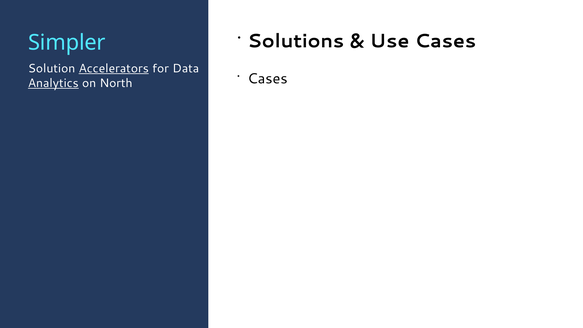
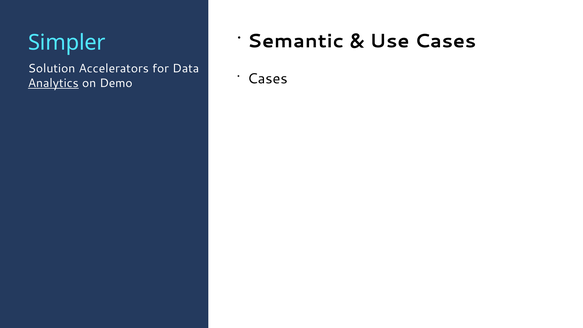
Solutions: Solutions -> Semantic (296, 41)
Accelerators underline: present -> none (114, 68)
North: North -> Demo (116, 83)
